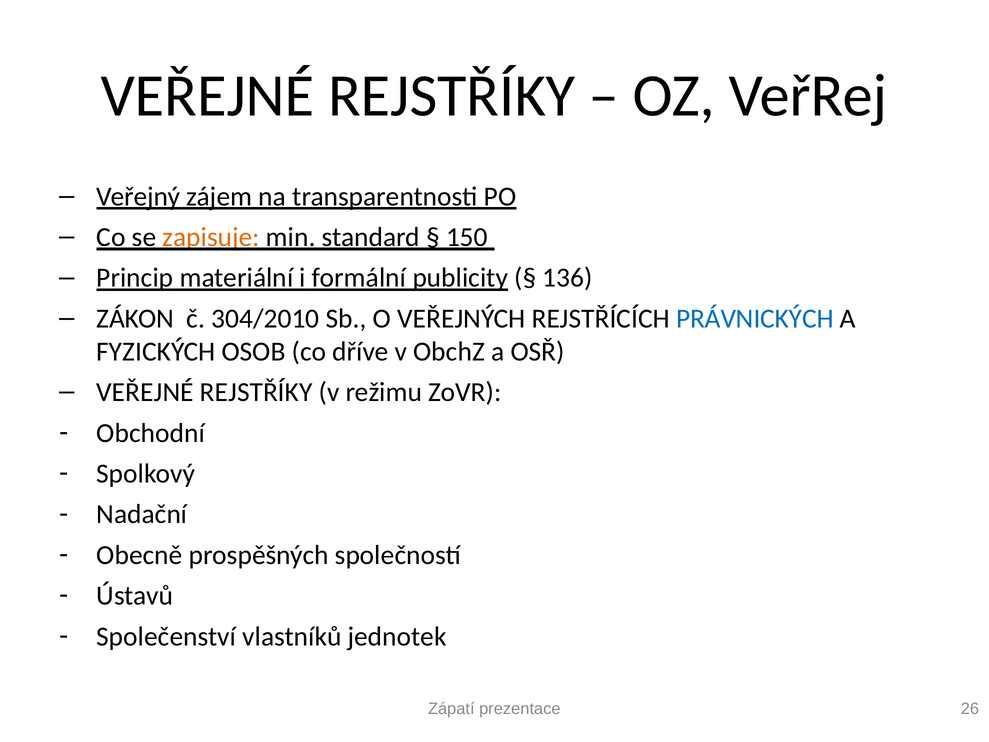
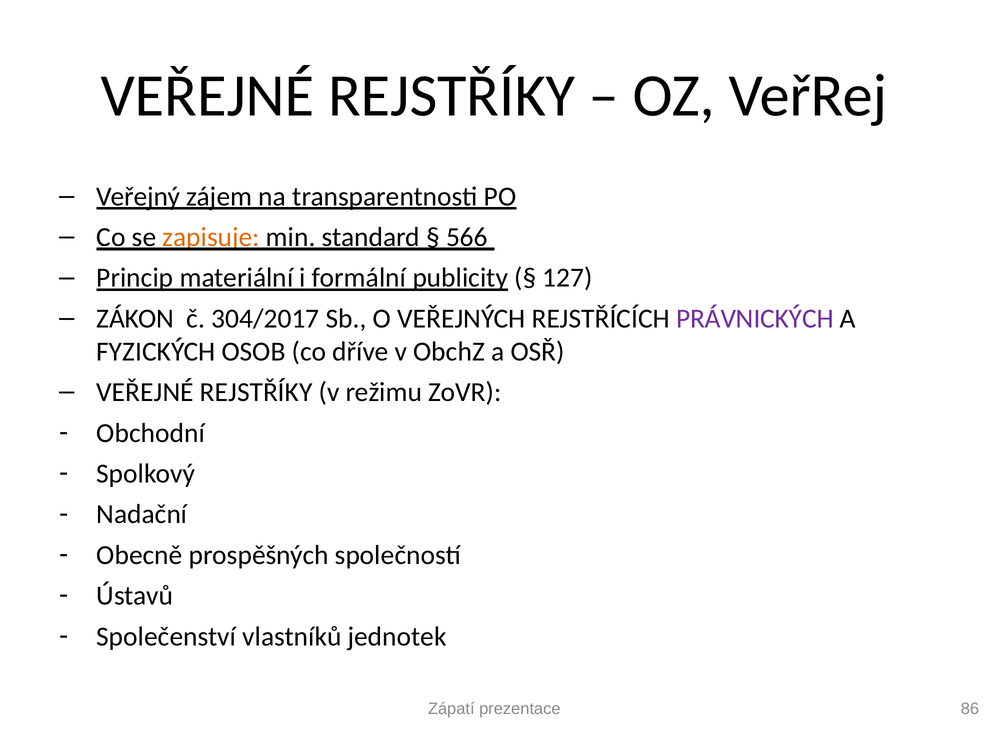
150: 150 -> 566 (467, 237)
136: 136 -> 127 (568, 278)
304/2010: 304/2010 -> 304/2017 (265, 319)
PRÁVNICKÝCH colour: blue -> purple (755, 319)
26: 26 -> 86 (970, 708)
